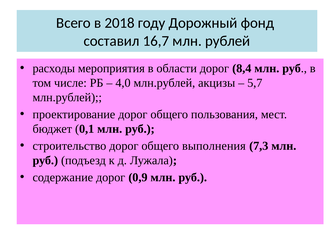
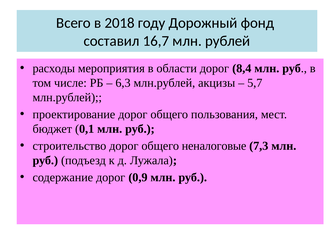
4,0: 4,0 -> 6,3 (123, 83)
выполнения: выполнения -> неналоговые (214, 146)
